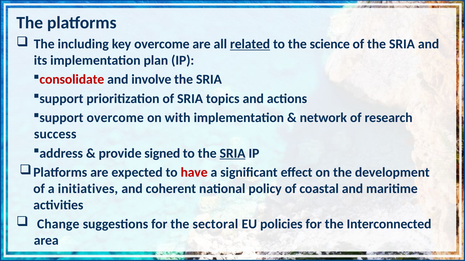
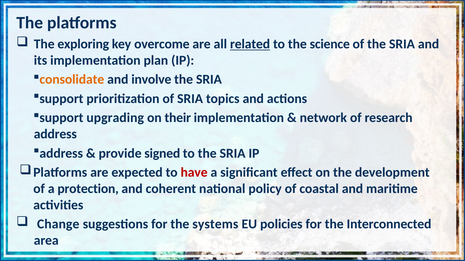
including: including -> exploring (83, 44)
consolidate colour: red -> orange (72, 80)
support overcome: overcome -> upgrading (115, 118)
with: with -> their (178, 118)
success: success -> address (55, 134)
SRIA underline: present -> none (233, 154)
initiatives: initiatives -> protection (88, 189)
sectoral: sectoral -> systems (215, 225)
